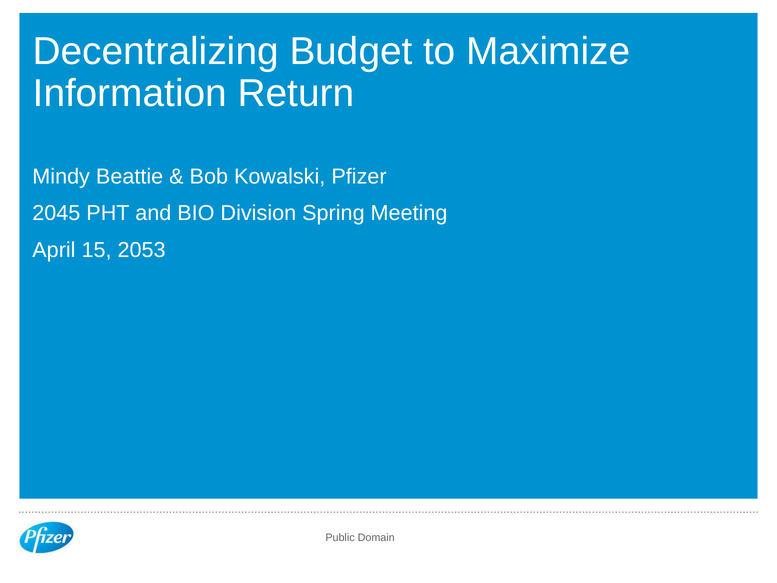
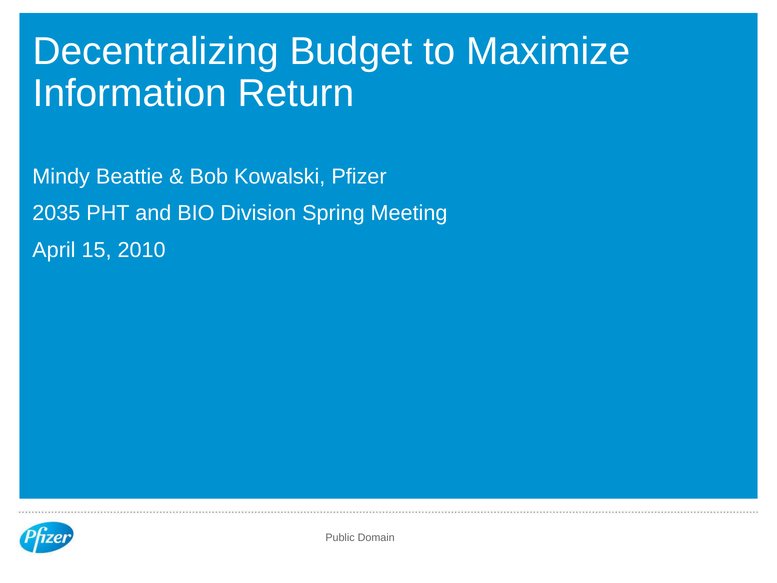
2045: 2045 -> 2035 (56, 213)
2053: 2053 -> 2010 (142, 250)
